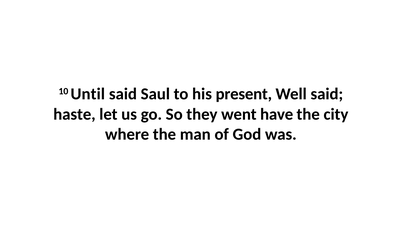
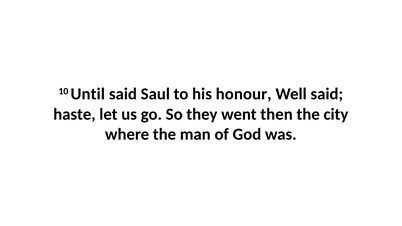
present: present -> honour (244, 94)
have: have -> then (277, 114)
